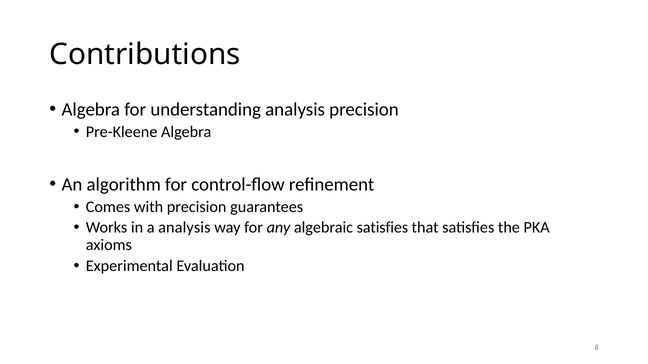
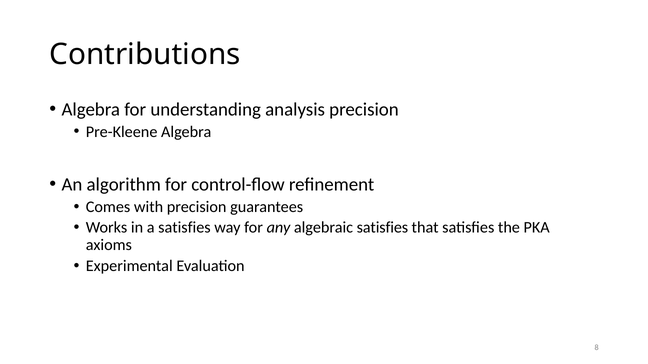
a analysis: analysis -> satisfies (184, 228)
